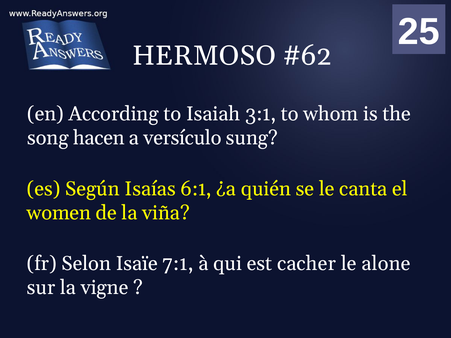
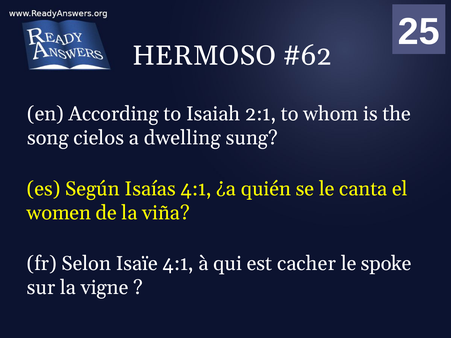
3:1: 3:1 -> 2:1 (261, 114)
hacen: hacen -> cielos (99, 138)
versículo: versículo -> dwelling (182, 138)
Isaías 6:1: 6:1 -> 4:1 (196, 189)
Isaïe 7:1: 7:1 -> 4:1 (178, 264)
alone: alone -> spoke (386, 264)
